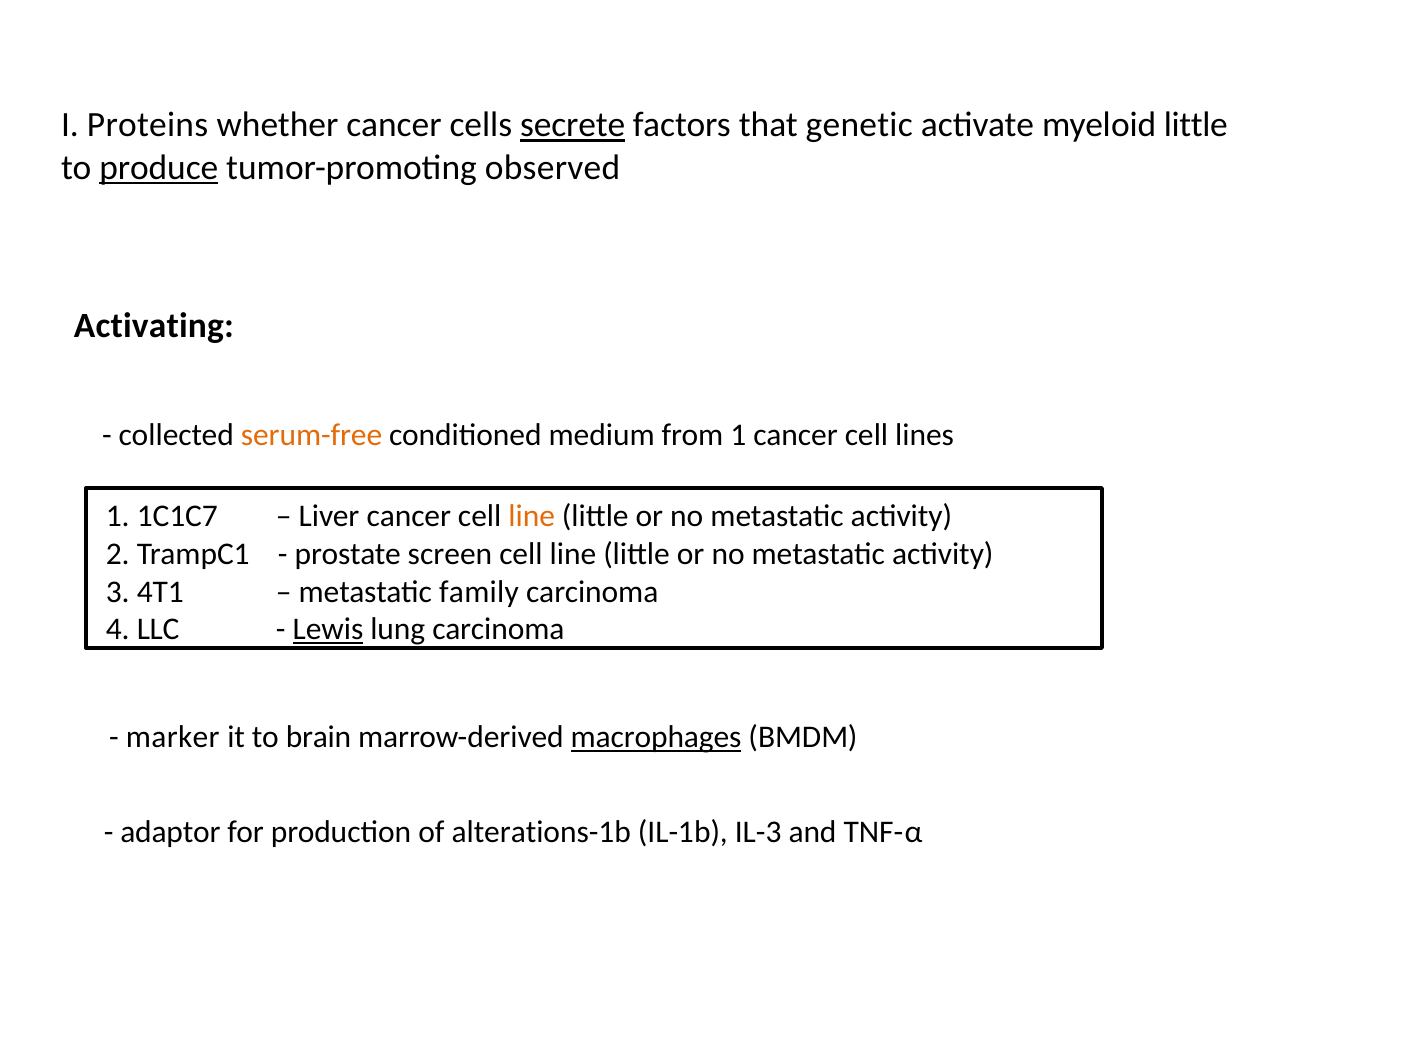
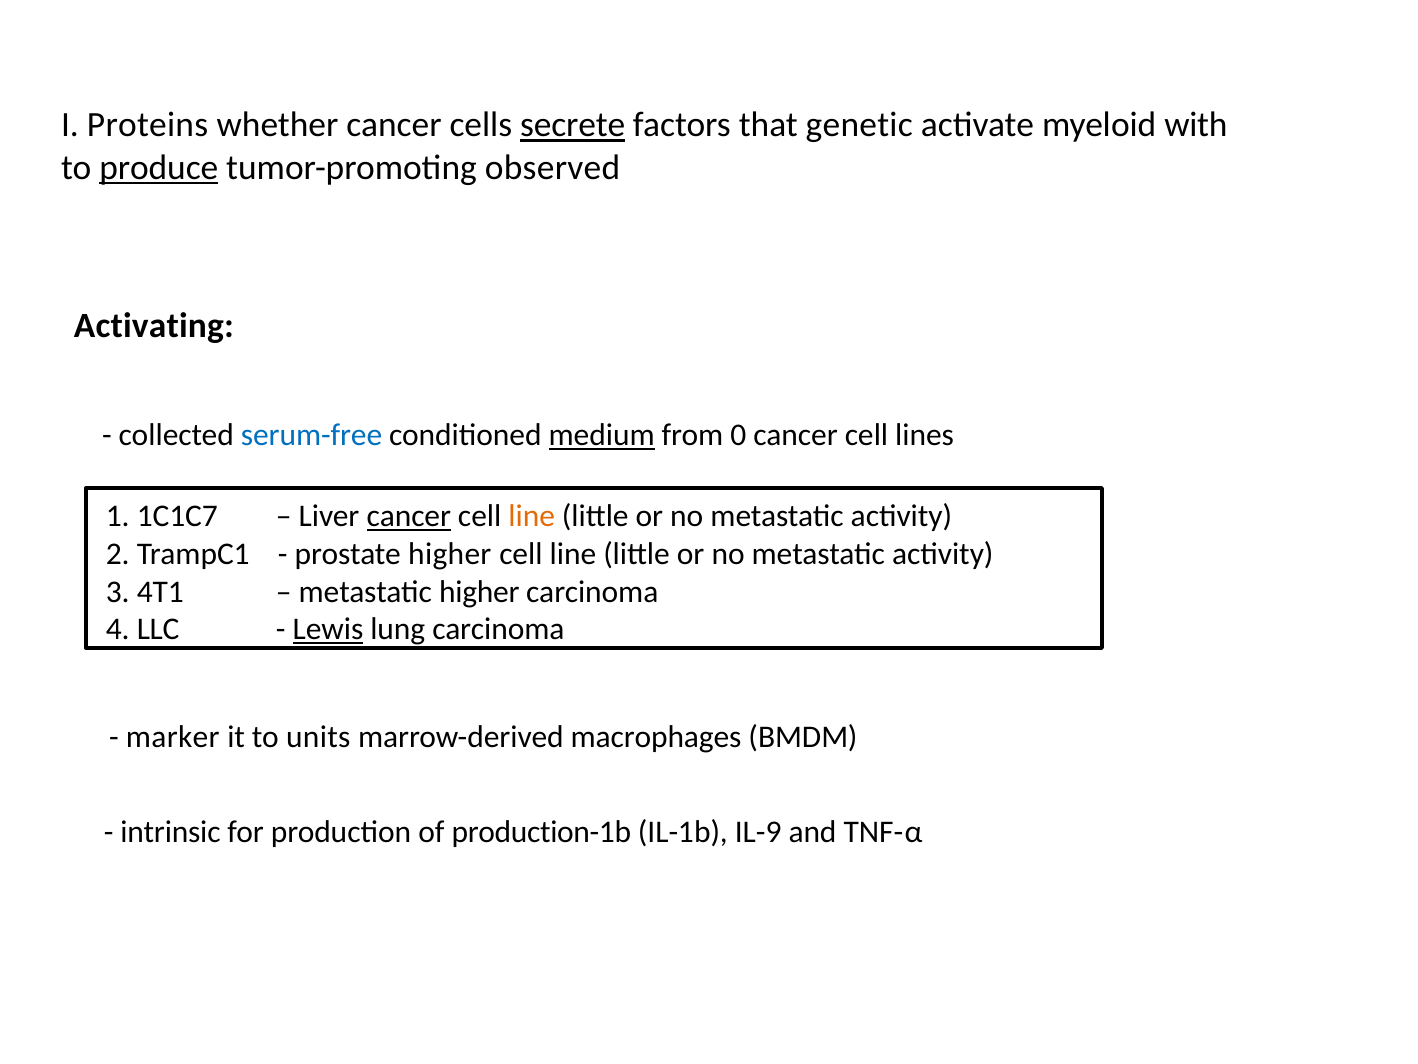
myeloid little: little -> with (1196, 125)
serum-free colour: orange -> blue (312, 435)
medium underline: none -> present (602, 435)
from 1: 1 -> 0 (738, 435)
cancer underline: none -> present (409, 516)
prostate screen: screen -> higher (450, 554)
metastatic family: family -> higher (479, 591)
brain: brain -> units (318, 737)
macrophages underline: present -> none (656, 737)
adaptor: adaptor -> intrinsic (170, 832)
alterations-1b: alterations-1b -> production-1b (541, 832)
IL-3: IL-3 -> IL-9 (758, 832)
